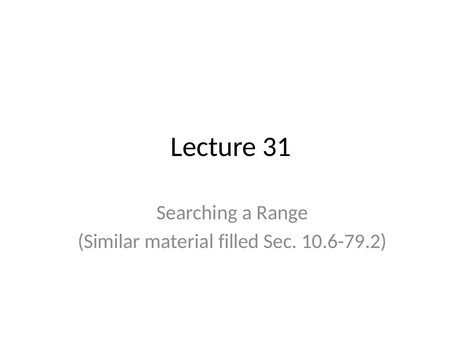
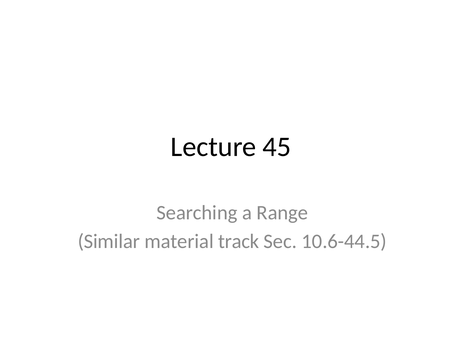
31: 31 -> 45 (277, 147)
filled: filled -> track (239, 241)
10.6-79.2: 10.6-79.2 -> 10.6-44.5 (344, 241)
